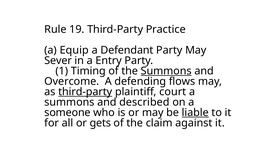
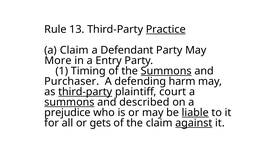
19: 19 -> 13 (77, 29)
Practice underline: none -> present (166, 29)
a Equip: Equip -> Claim (74, 50)
Sever: Sever -> More (58, 61)
Overcome: Overcome -> Purchaser (72, 82)
flows: flows -> harm (182, 82)
summons underline: none -> present (69, 102)
someone: someone -> prejudice (67, 113)
against underline: none -> present (194, 123)
